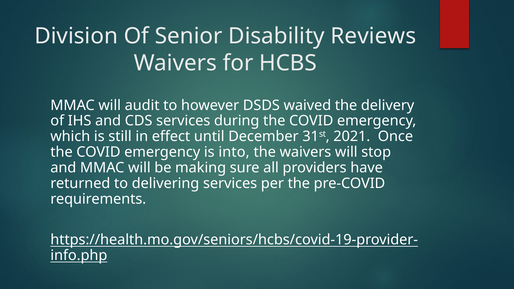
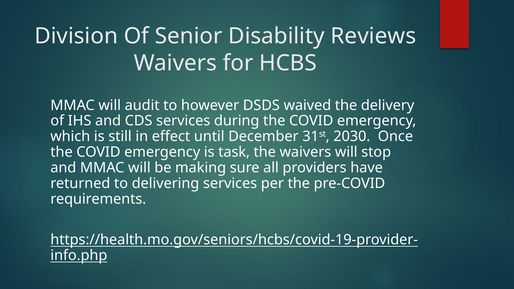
2021: 2021 -> 2030 (352, 137)
into: into -> task (234, 152)
